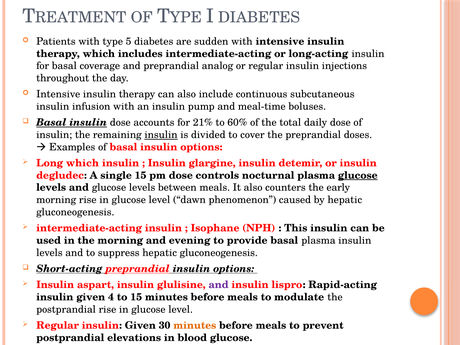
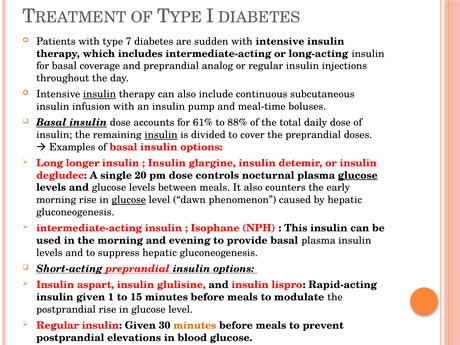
5: 5 -> 7 (129, 41)
insulin underline: none -> present (100, 94)
21%: 21% -> 61% (203, 123)
60%: 60% -> 88% (237, 123)
Long which: which -> longer (83, 163)
single 15: 15 -> 20 (141, 175)
glucose underline: none -> present (129, 200)
and colour: purple -> black (219, 285)
4: 4 -> 1 (111, 297)
